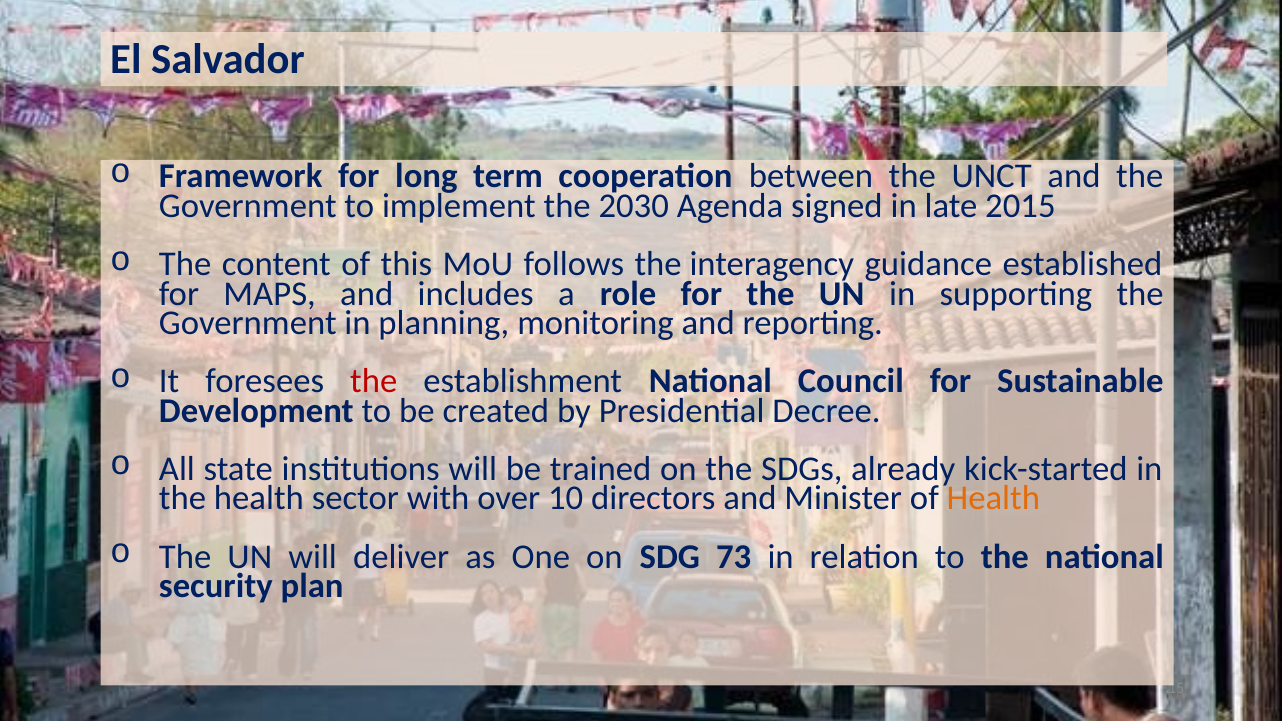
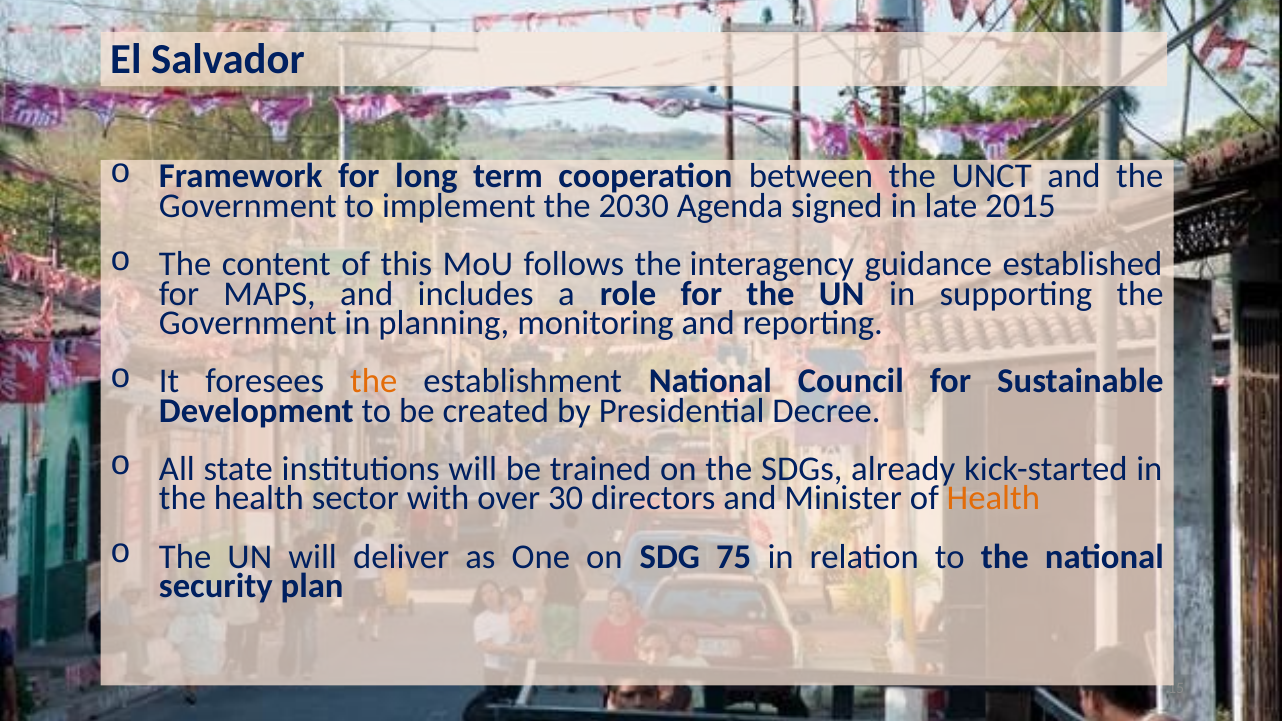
the colour: red -> orange (374, 381)
10: 10 -> 30 (566, 498)
73: 73 -> 75 (734, 557)
